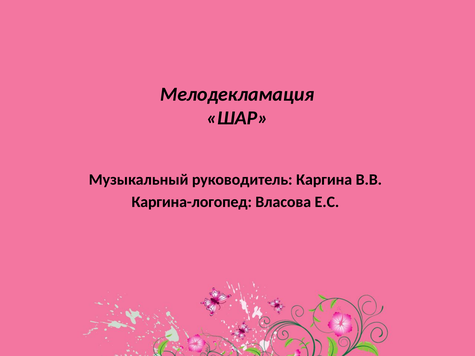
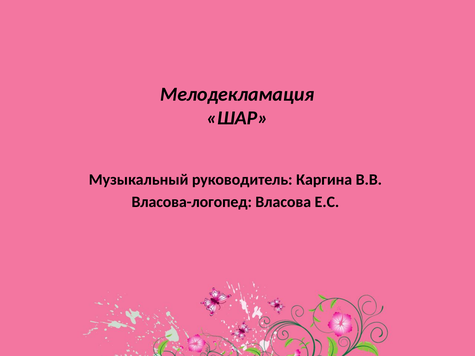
Каргина-логопед: Каргина-логопед -> Власова-логопед (192, 202)
